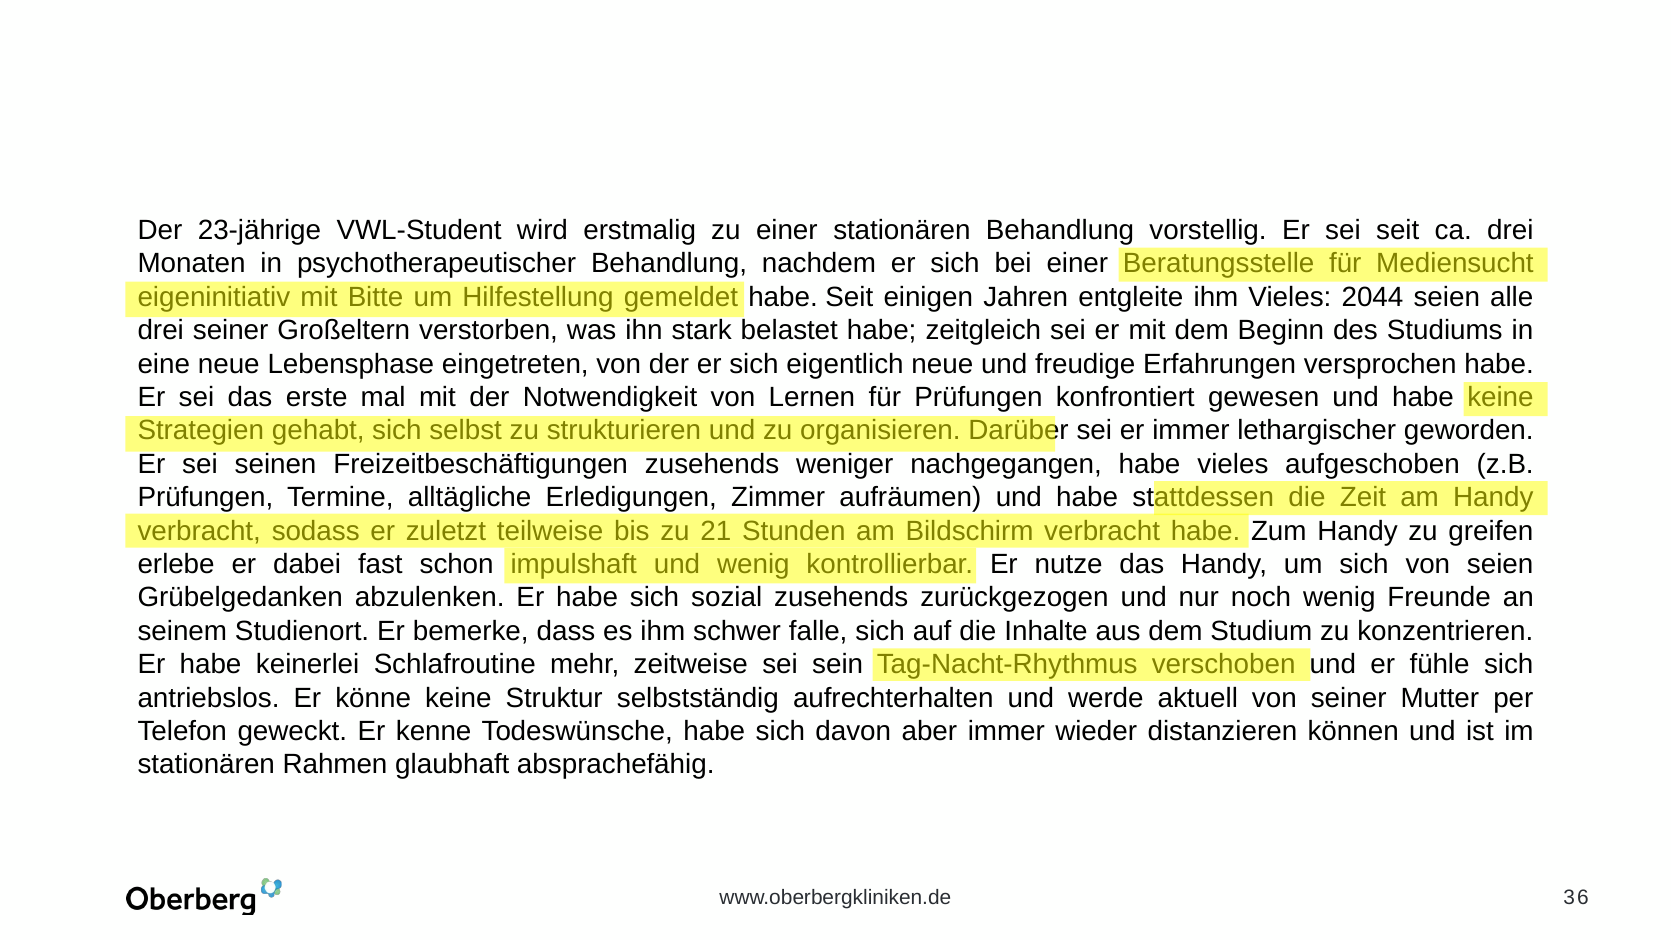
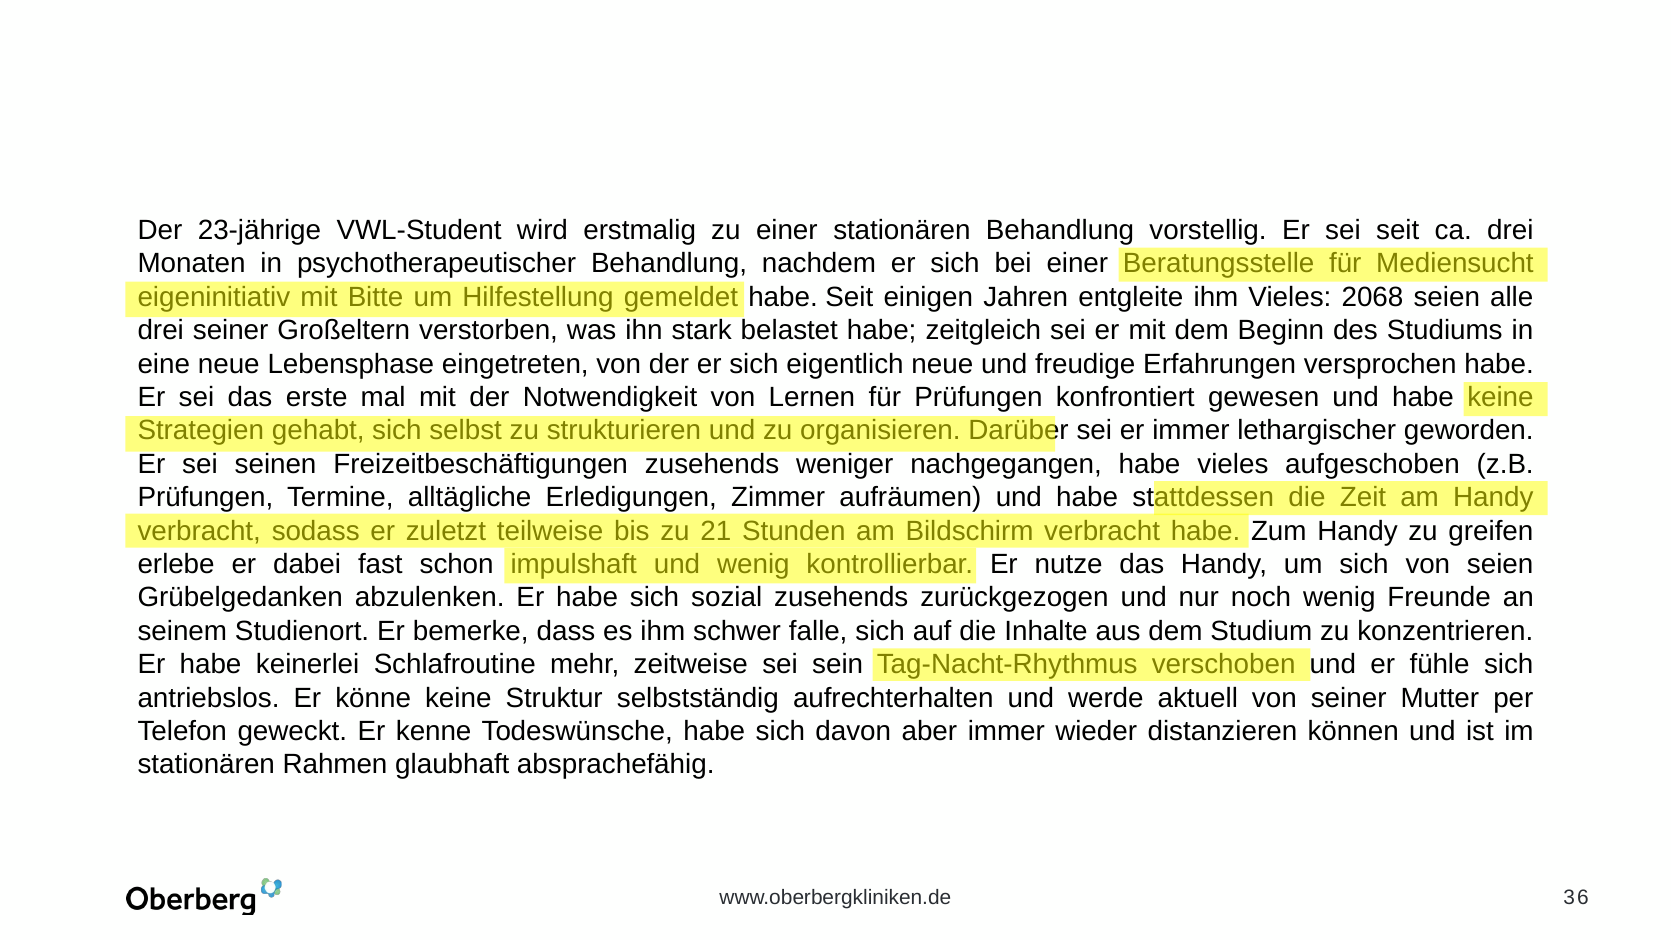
2044: 2044 -> 2068 (1372, 297)
